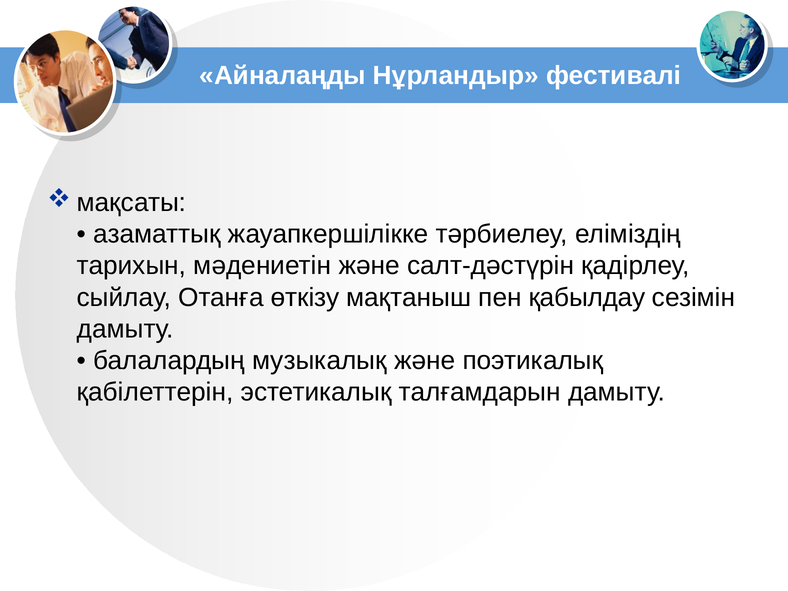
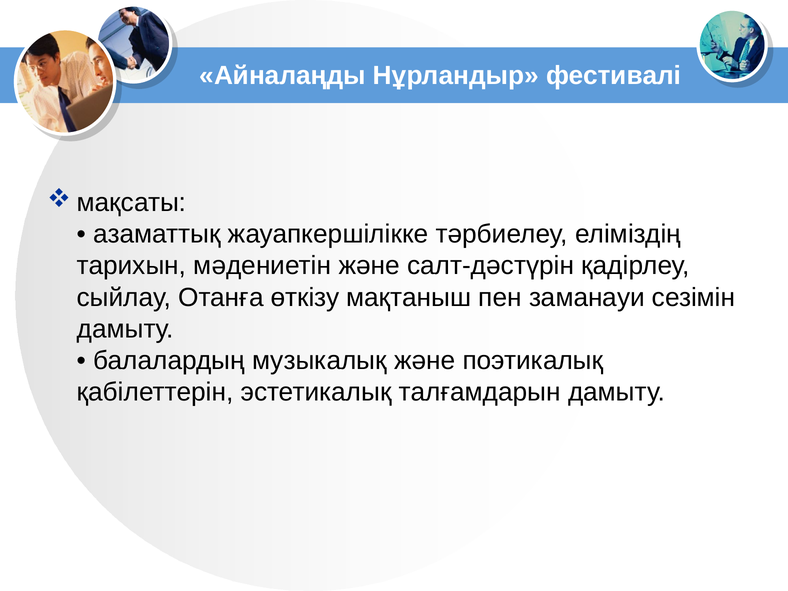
қабылдау: қабылдау -> заманауи (587, 297)
